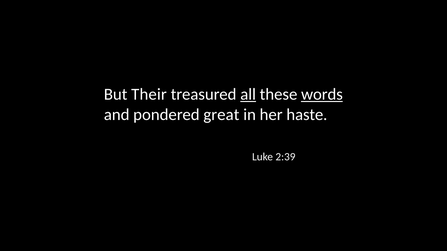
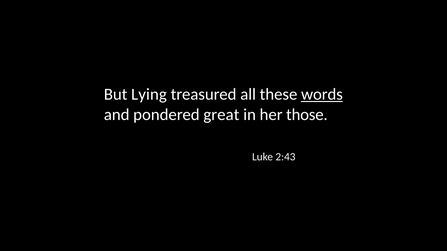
Their: Their -> Lying (149, 95)
all underline: present -> none (248, 95)
haste: haste -> those (307, 115)
2:39: 2:39 -> 2:43 (285, 157)
